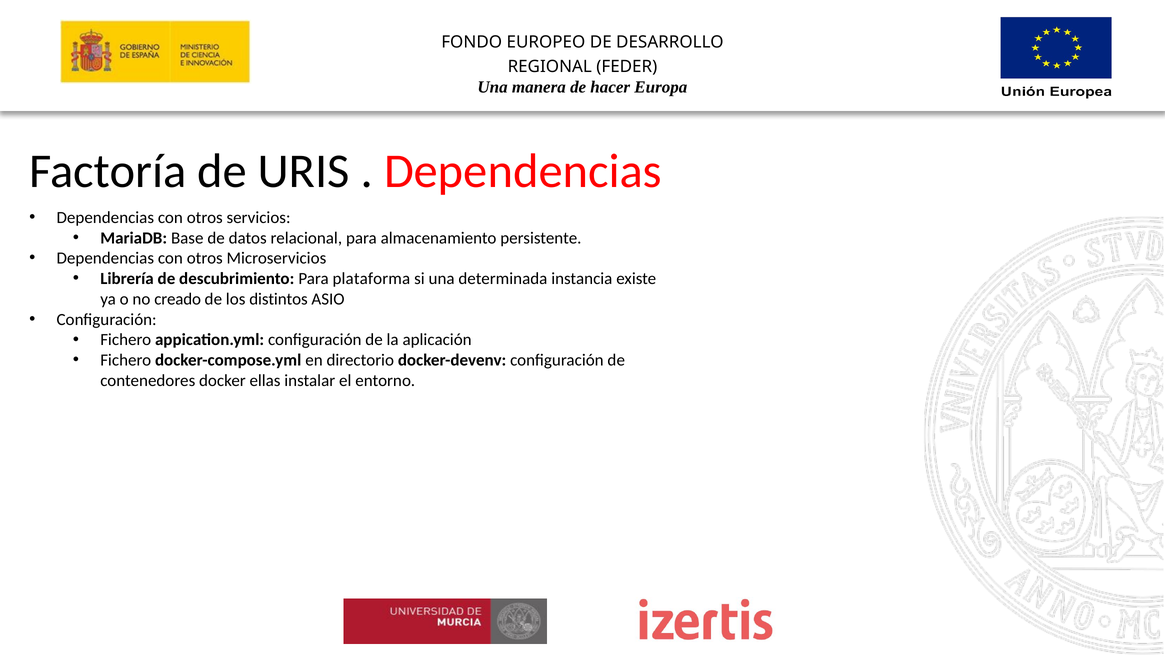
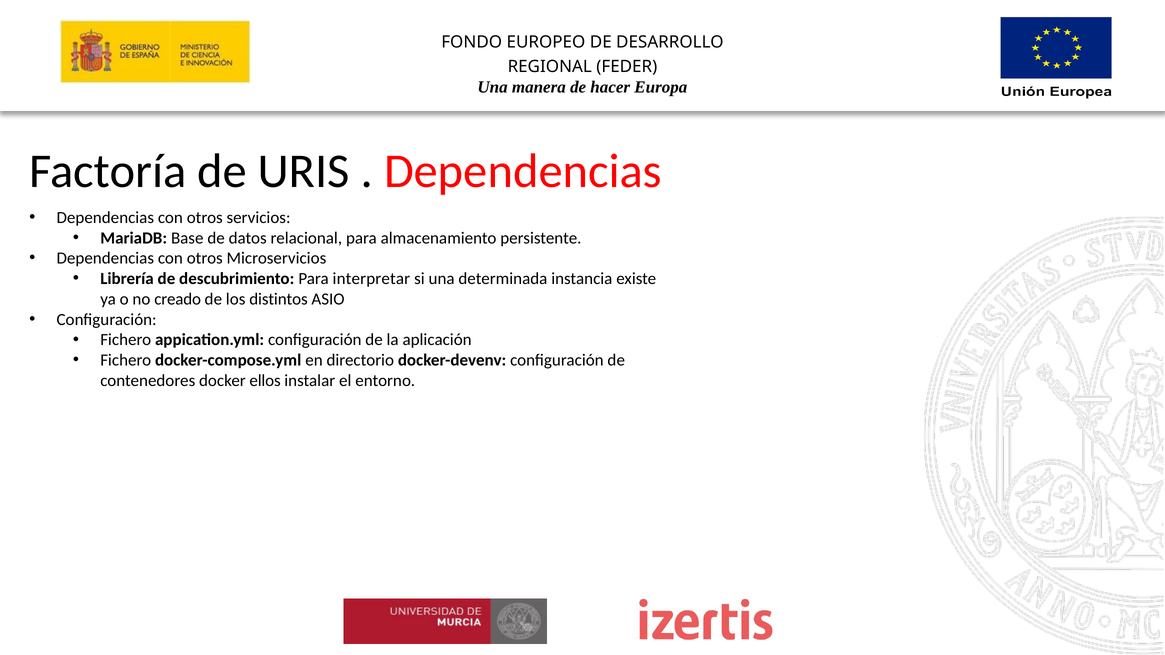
plataforma: plataforma -> interpretar (371, 279)
ellas: ellas -> ellos (265, 381)
